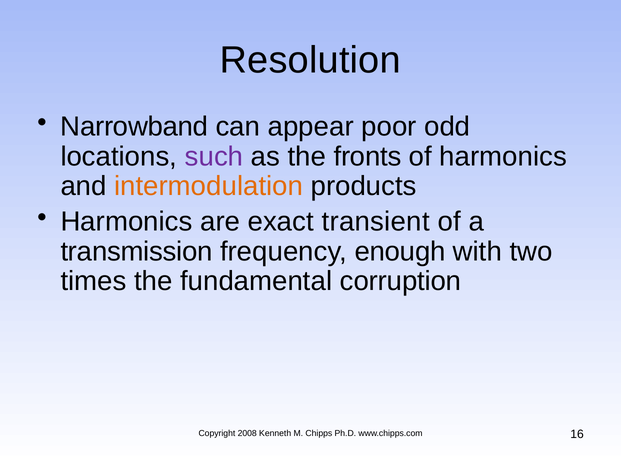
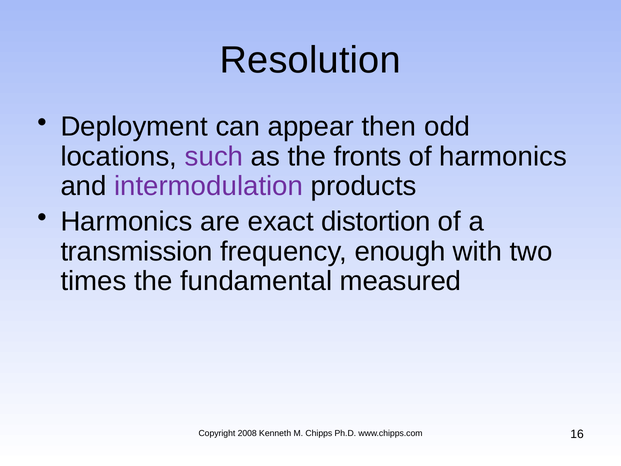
Narrowband: Narrowband -> Deployment (134, 127)
poor: poor -> then (389, 127)
intermodulation colour: orange -> purple (209, 186)
transient: transient -> distortion (376, 222)
corruption: corruption -> measured (401, 281)
